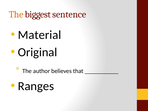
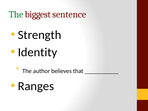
The colour: orange -> green (16, 14)
Material: Material -> Strength (40, 35)
Original: Original -> Identity (37, 52)
